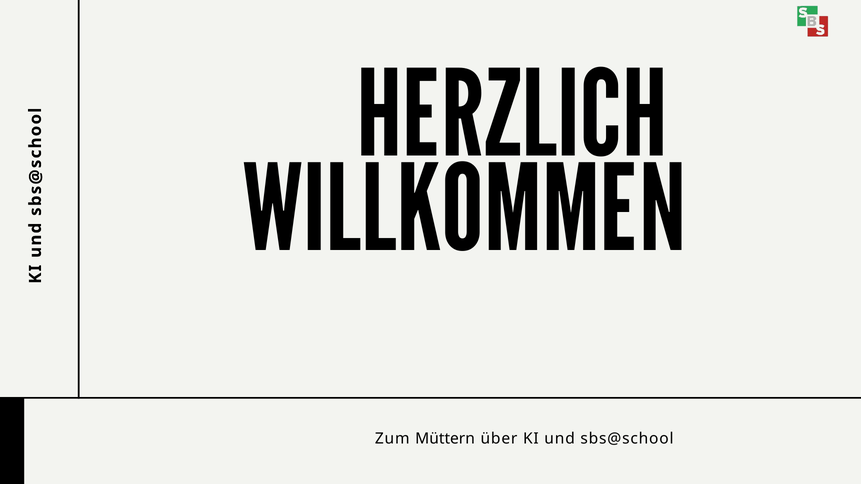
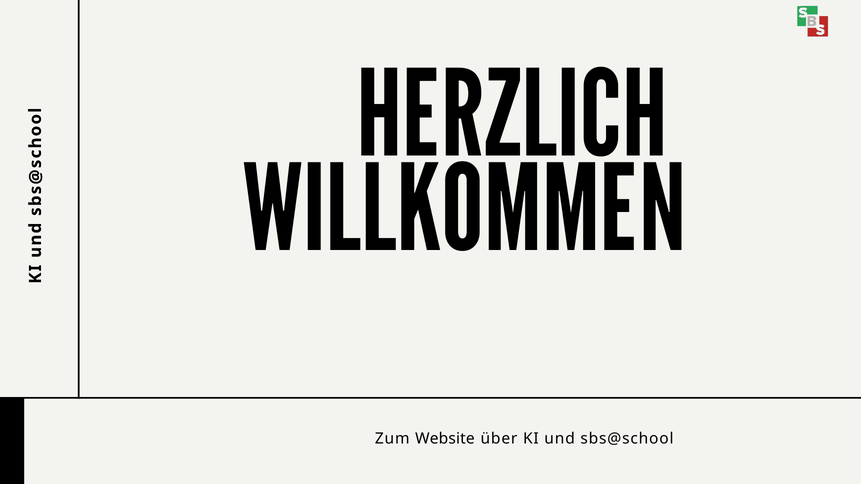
Müttern: Müttern -> Website (445, 439)
